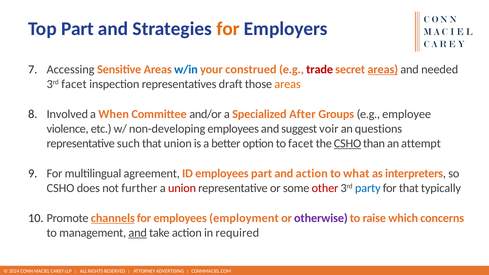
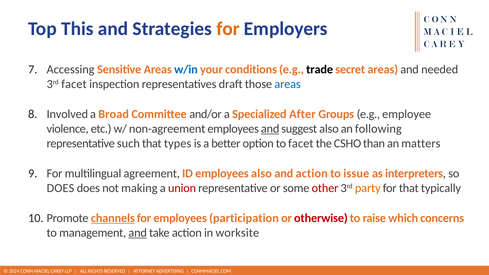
Top Part: Part -> This (77, 29)
construed: construed -> conditions (251, 70)
trade colour: red -> black (320, 70)
areas underline: present -> none (383, 70)
areas colour: orange -> blue (288, 84)
When: When -> Broad (114, 114)
non-developing: non-developing -> non-agreement (167, 129)
and underline: none -> present (270, 129)
suggest voir: voir -> also (329, 129)
questions: questions -> following (378, 129)
that union: union -> types (178, 143)
CSHO underline: present -> none (348, 143)
attempt: attempt -> matters (421, 143)
employees part: part -> also (261, 173)
what: what -> issue (356, 173)
CSHO: CSHO -> DOES (60, 188)
further: further -> making (139, 188)
party colour: blue -> orange (368, 188)
employment: employment -> participation (244, 218)
otherwise colour: purple -> red (321, 218)
required: required -> worksite (237, 233)
